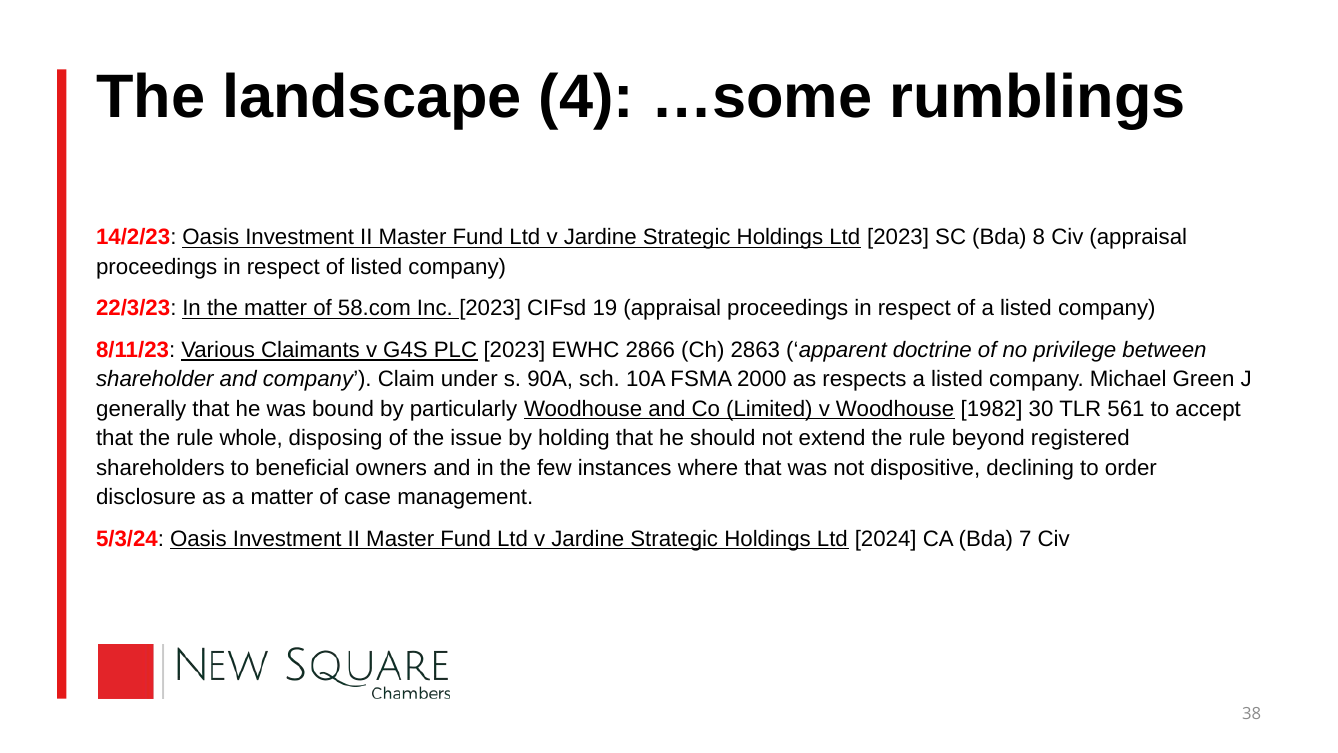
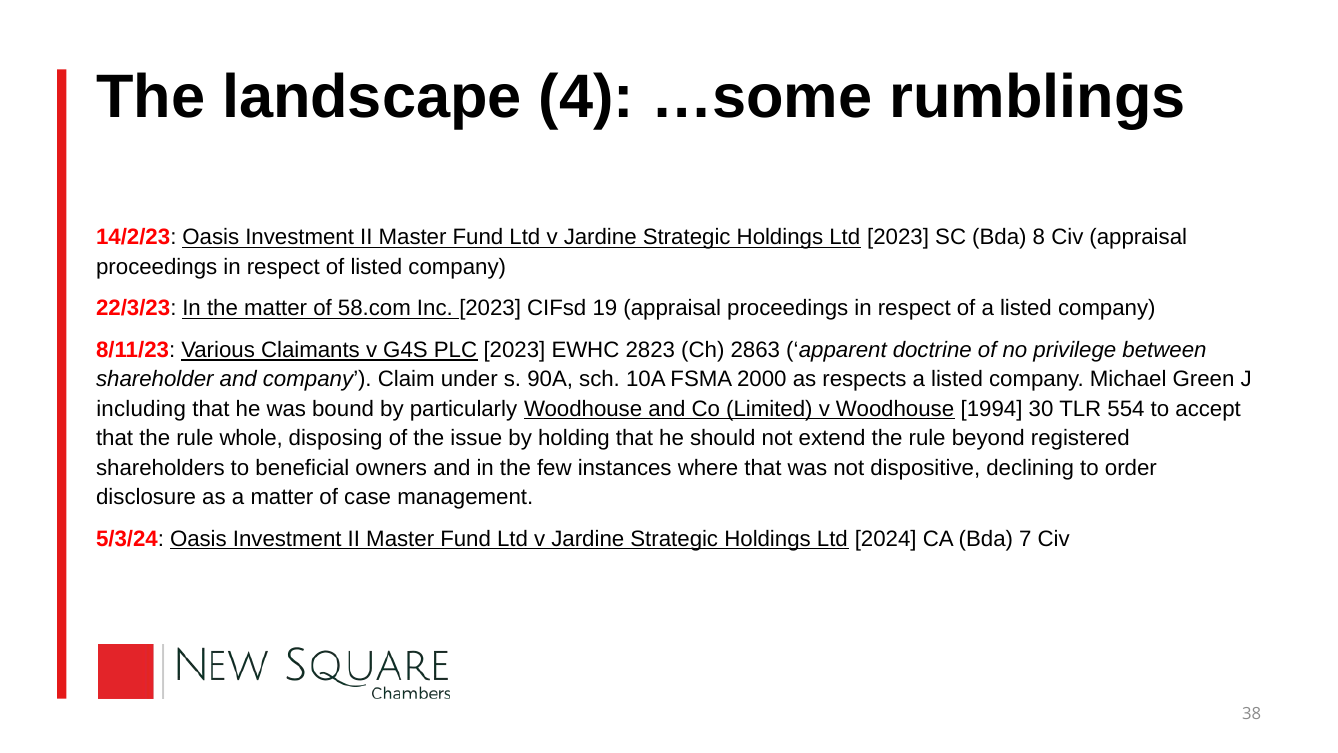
2866: 2866 -> 2823 (650, 350)
generally: generally -> including (141, 409)
1982: 1982 -> 1994 (992, 409)
561: 561 -> 554 (1126, 409)
